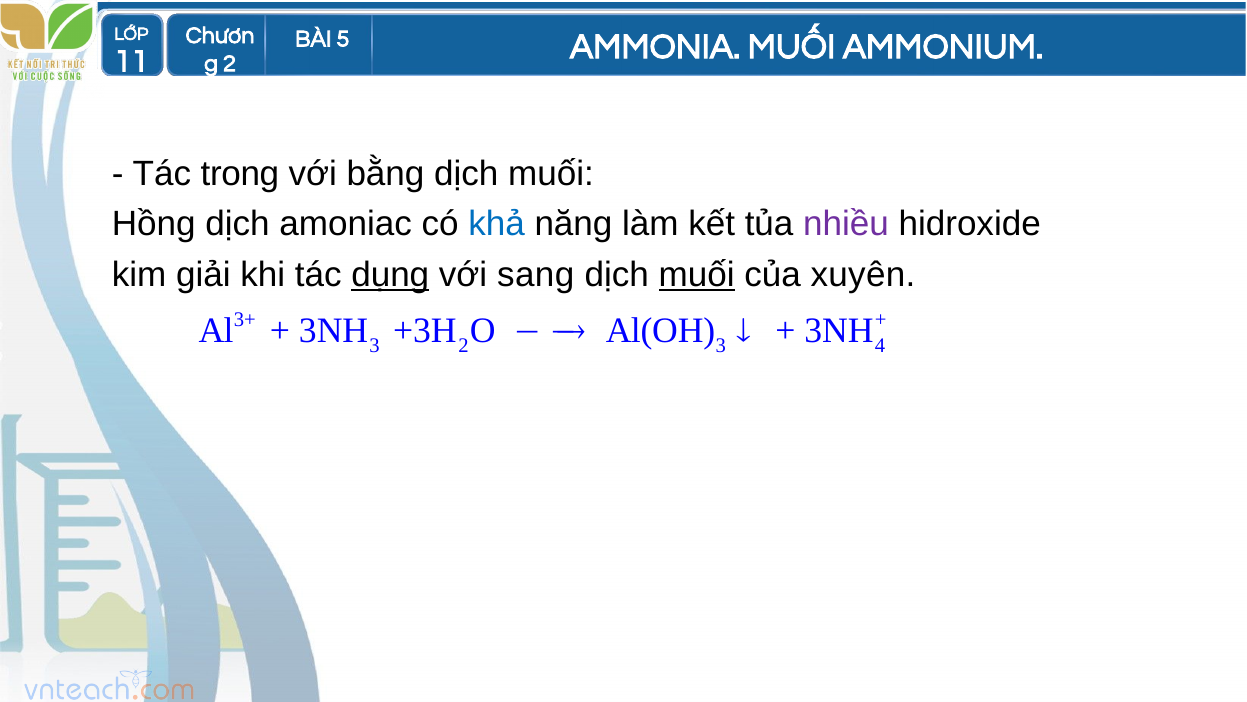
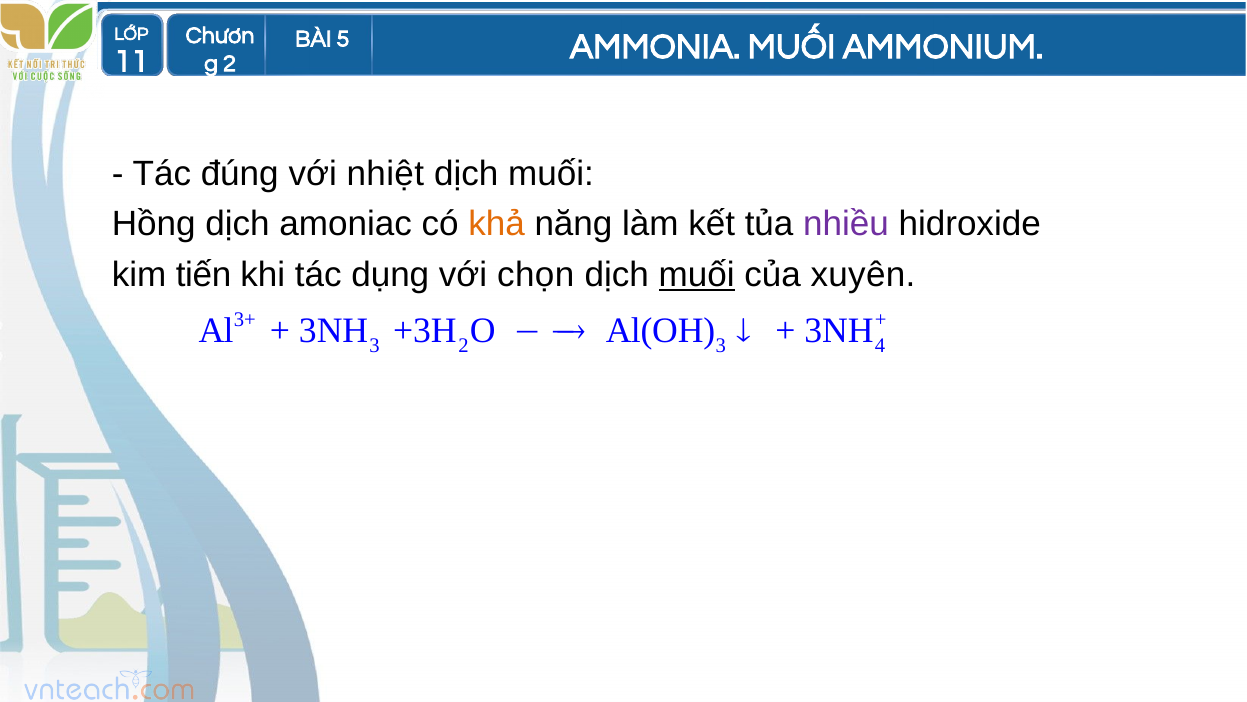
trong: trong -> đúng (240, 173)
bằng: bằng -> nhiệt (385, 173)
khả colour: blue -> orange (497, 224)
giải: giải -> tiến (204, 274)
dụng underline: present -> none (390, 274)
sang: sang -> chọn (536, 274)
